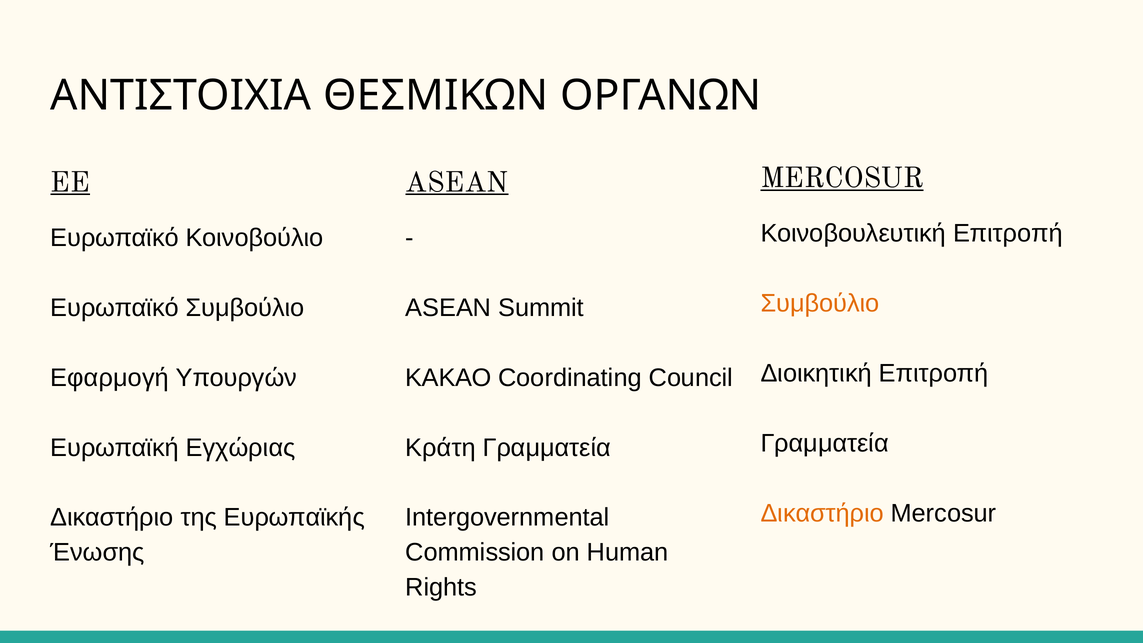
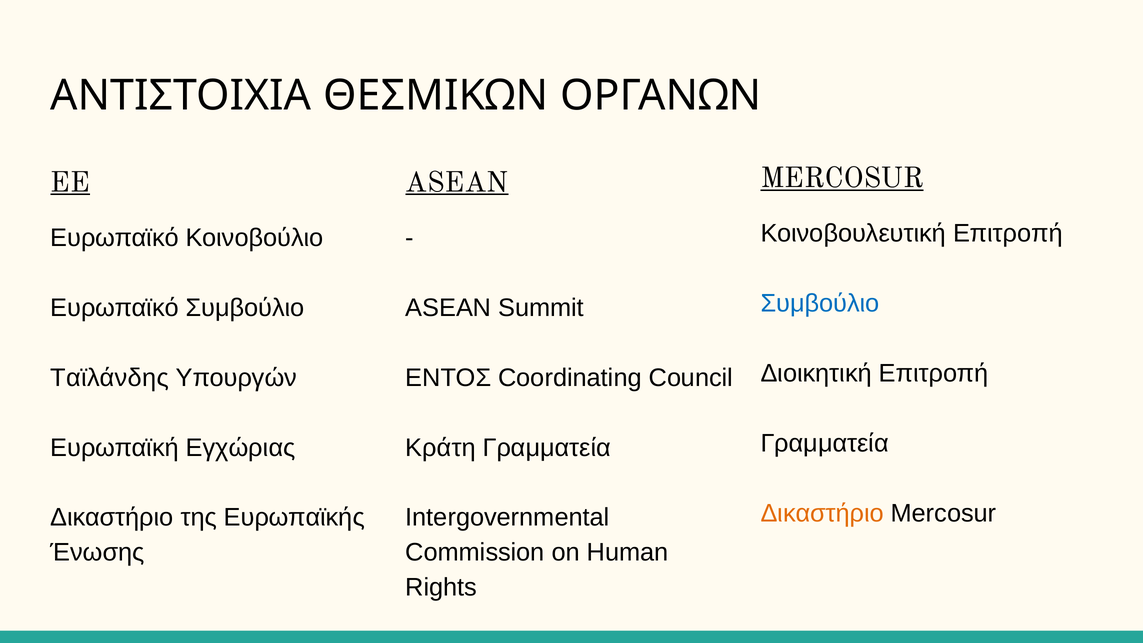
Συμβούλιο colour: orange -> blue (820, 303)
Εφαρμογή: Εφαρμογή -> Ταϊλάνδης (110, 378)
ΚΑΚΑΟ: ΚΑΚΑΟ -> ΕΝΤΟΣ (448, 378)
